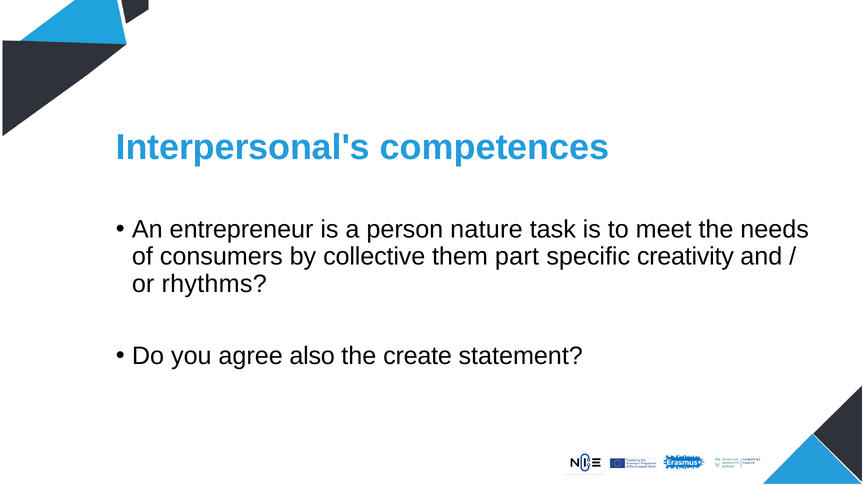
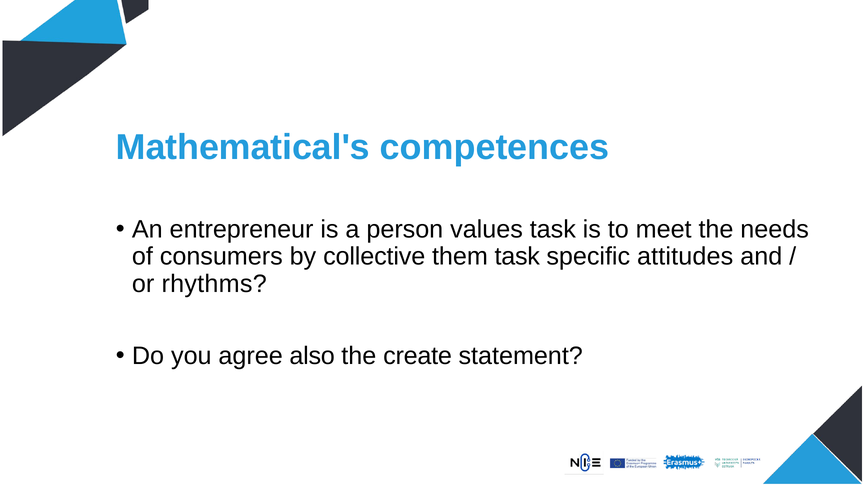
Interpersonal's: Interpersonal's -> Mathematical's (243, 147)
nature: nature -> values (487, 229)
them part: part -> task (517, 256)
creativity: creativity -> attitudes (685, 256)
